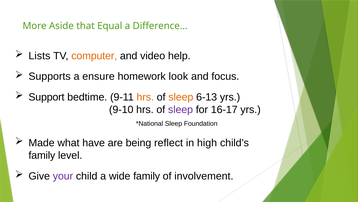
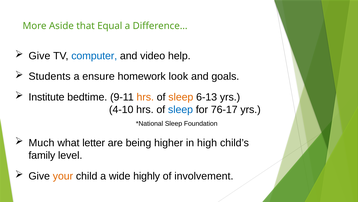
Lists: Lists -> Give (39, 56)
computer colour: orange -> blue (94, 56)
Supports: Supports -> Students (50, 76)
focus: focus -> goals (225, 76)
Support: Support -> Institute (46, 97)
9-10: 9-10 -> 4-10 (121, 109)
sleep colour: purple -> blue (181, 109)
16-17: 16-17 -> 76-17 (224, 109)
Made: Made -> Much (41, 143)
have: have -> letter (94, 143)
reflect: reflect -> higher (169, 143)
your colour: purple -> orange (63, 176)
wide family: family -> highly (147, 176)
